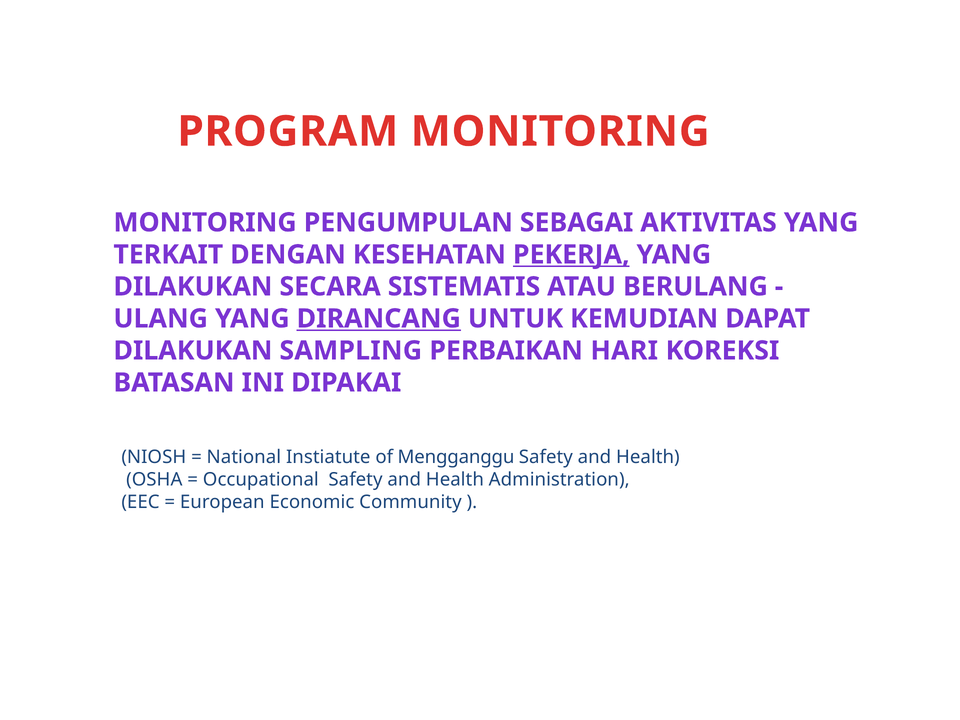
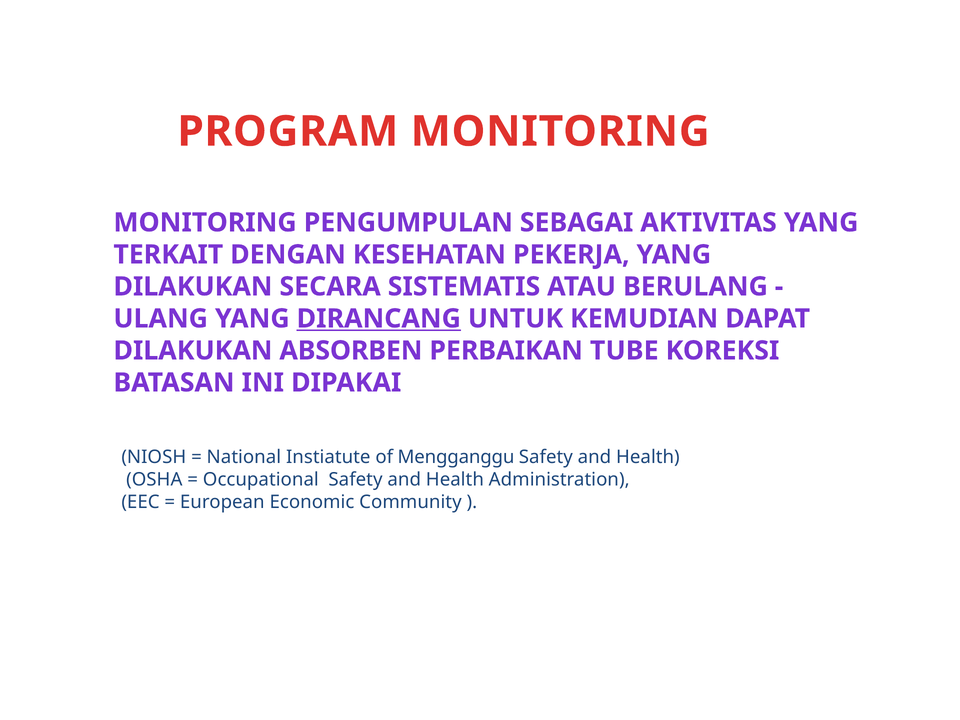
PEKERJA underline: present -> none (571, 255)
SAMPLING: SAMPLING -> ABSORBEN (351, 351)
HARI: HARI -> TUBE (624, 351)
